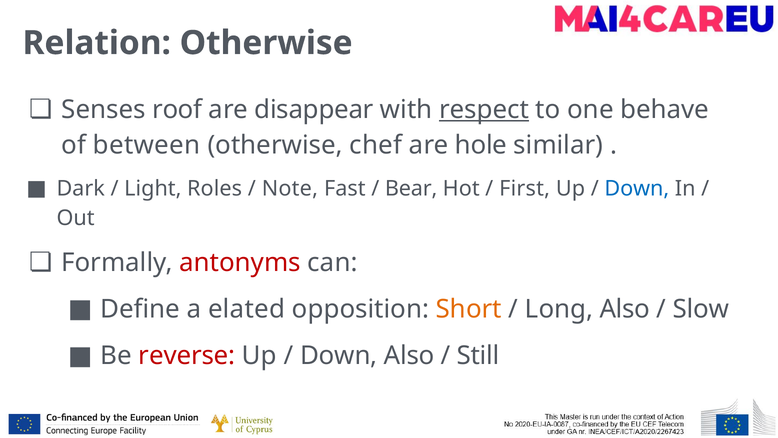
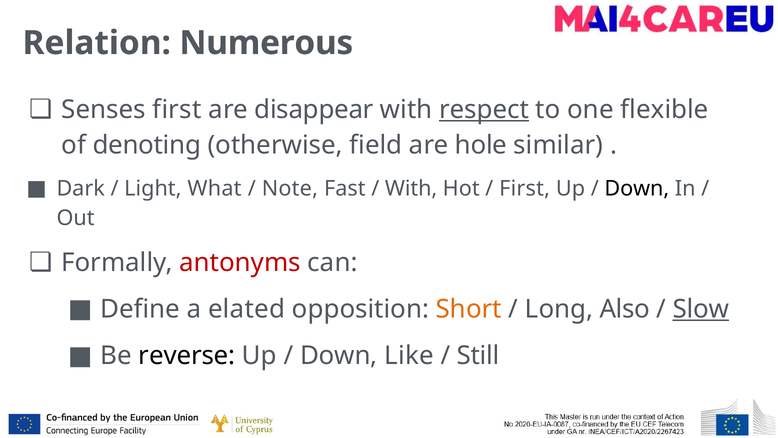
Relation Otherwise: Otherwise -> Numerous (266, 43)
Senses roof: roof -> first (177, 110)
behave: behave -> flexible (665, 110)
between: between -> denoting (147, 145)
chef: chef -> field (376, 145)
Roles: Roles -> What (215, 188)
Bear: Bear -> With (411, 188)
Down colour: blue -> black (637, 188)
Slow underline: none -> present (701, 309)
reverse colour: red -> black (187, 356)
Down Also: Also -> Like (409, 356)
